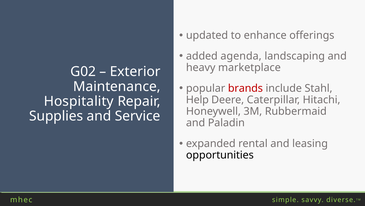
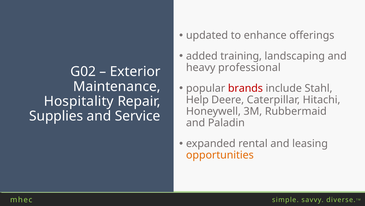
agenda: agenda -> training (241, 56)
marketplace: marketplace -> professional (249, 67)
opportunities colour: black -> orange (220, 155)
